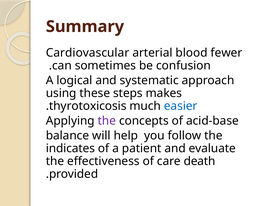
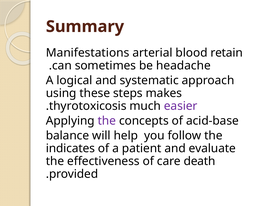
Cardiovascular: Cardiovascular -> Manifestations (88, 53)
fewer: fewer -> retain (227, 53)
confusion: confusion -> headache (183, 66)
easier colour: blue -> purple (181, 106)
